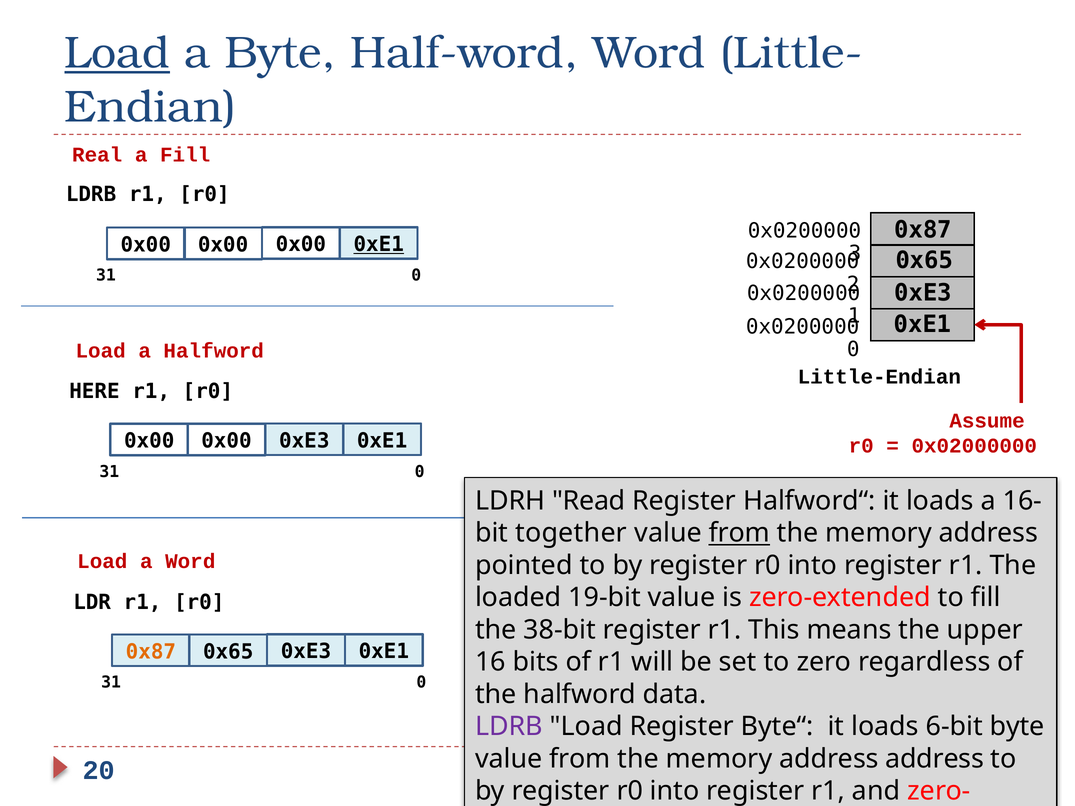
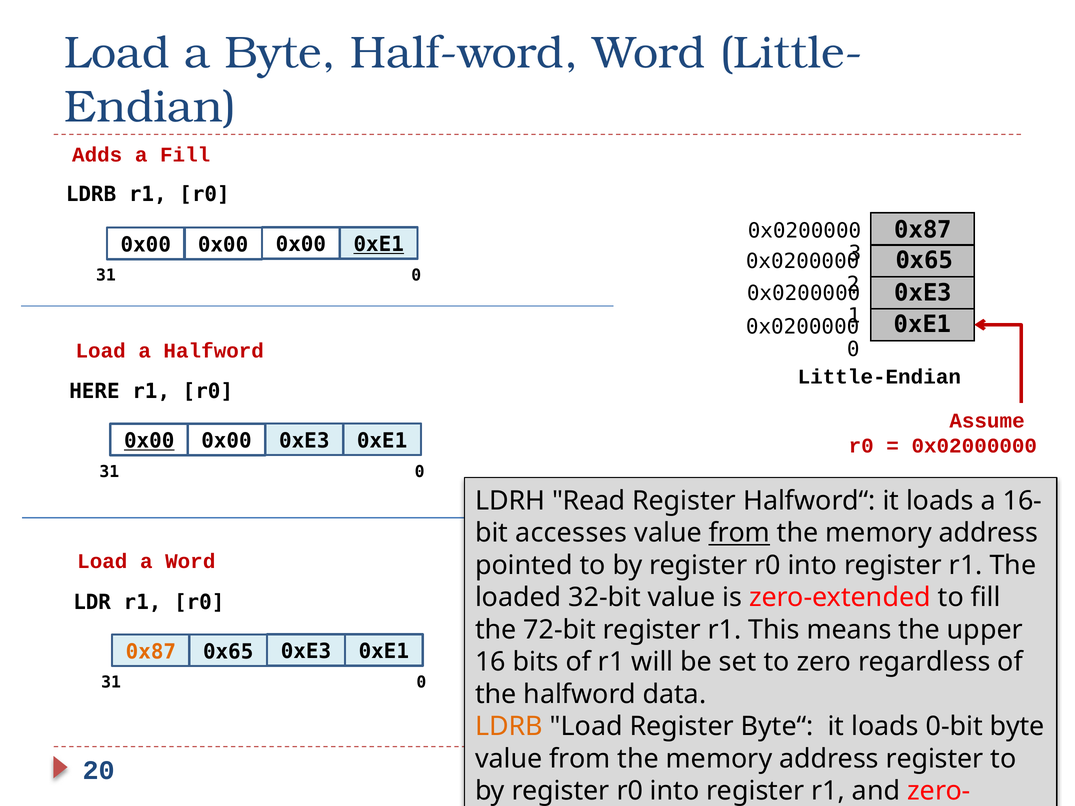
Load underline: present -> none (117, 53)
Real: Real -> Adds (97, 155)
0x00 underline: none -> present (149, 441)
together: together -> accesses (571, 533)
19-bit: 19-bit -> 32-bit (605, 598)
38-bit: 38-bit -> 72-bit (560, 630)
LDRB colour: purple -> orange (509, 727)
6-bit: 6-bit -> 0-bit (954, 727)
address address: address -> register (935, 759)
